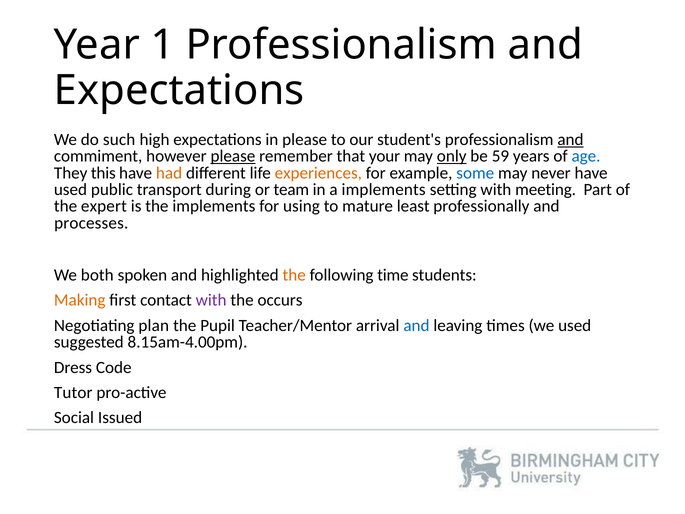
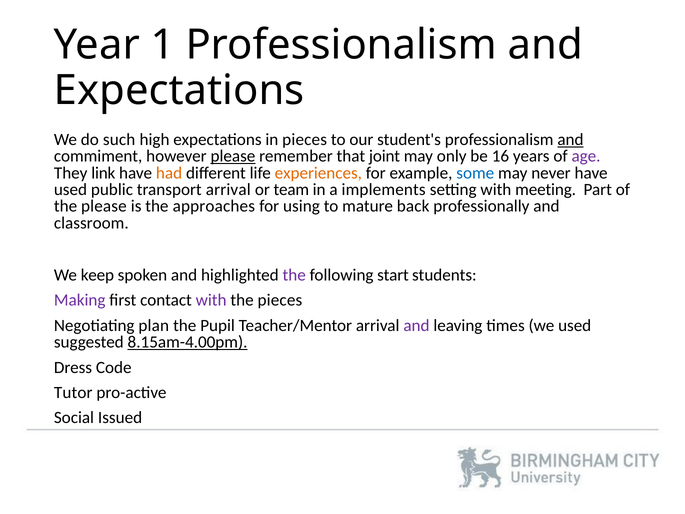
in please: please -> pieces (305, 140)
your: your -> joint (385, 156)
only underline: present -> none (452, 156)
59: 59 -> 16 (500, 156)
age colour: blue -> purple (586, 156)
this: this -> link (103, 173)
transport during: during -> arrival (228, 189)
the expert: expert -> please (104, 206)
the implements: implements -> approaches (214, 206)
least: least -> back (413, 206)
processes: processes -> classroom (91, 223)
both: both -> keep (97, 275)
the colour: orange -> purple (294, 275)
time: time -> start (393, 275)
Making colour: orange -> purple (80, 300)
the occurs: occurs -> pieces (280, 300)
and colour: blue -> purple (416, 325)
8.15am-4.00pm underline: none -> present (188, 342)
